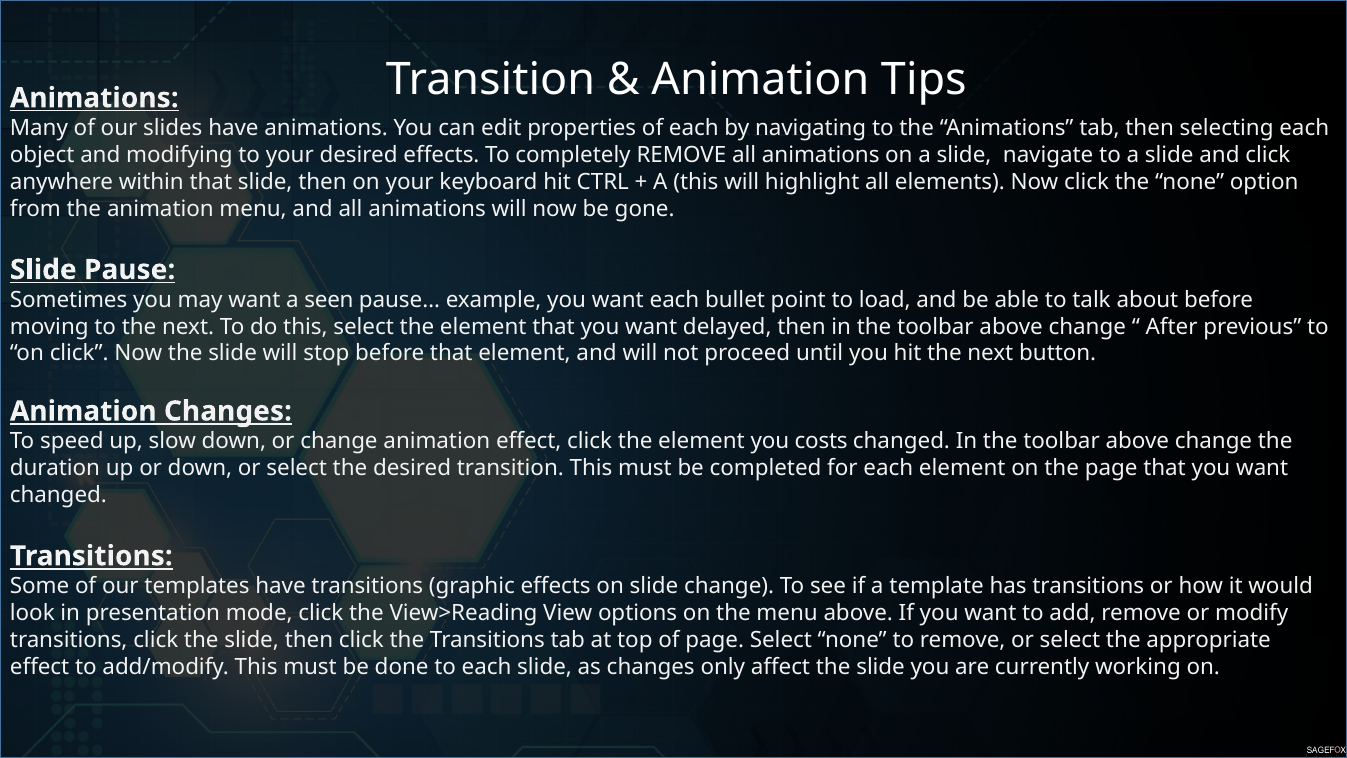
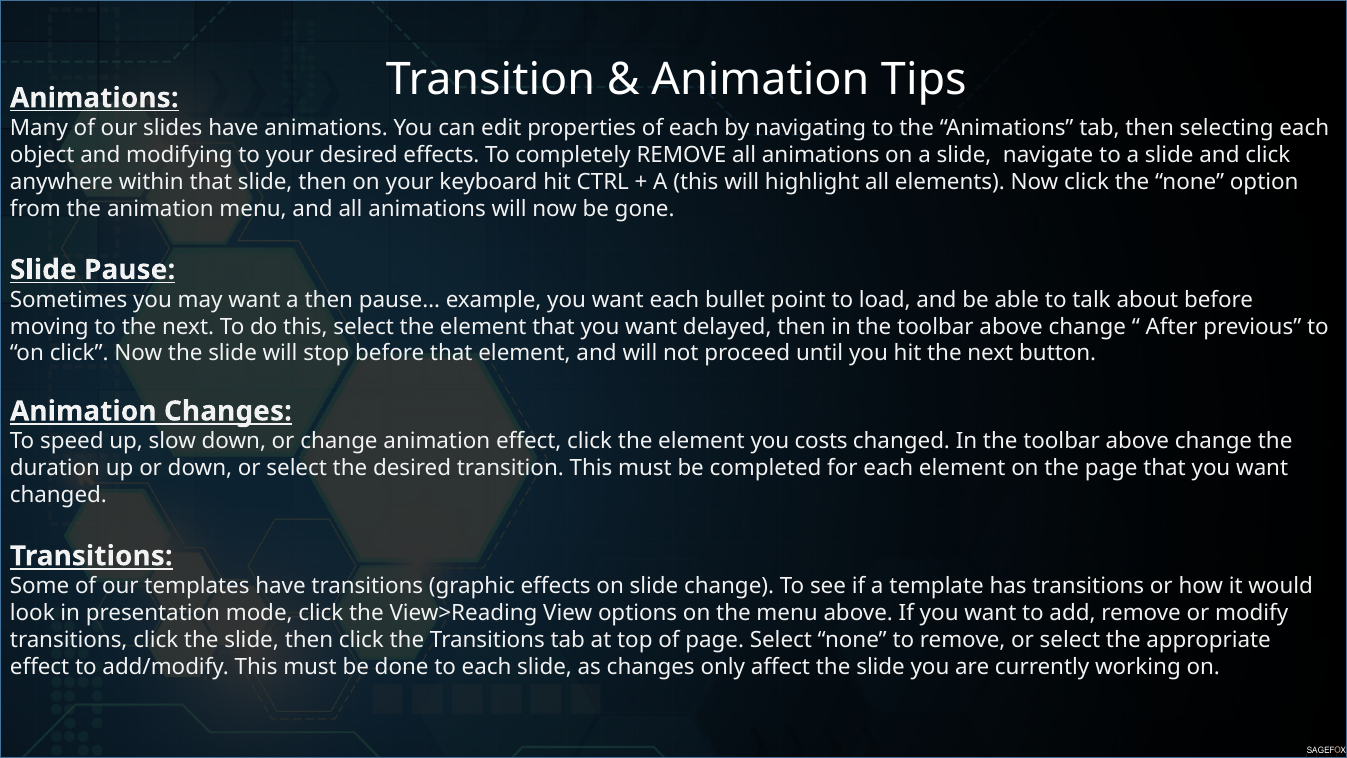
a seen: seen -> then (329, 300)
